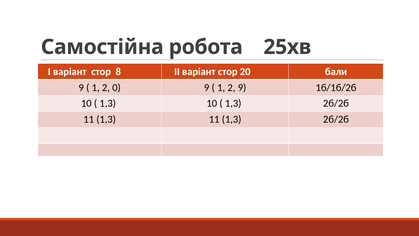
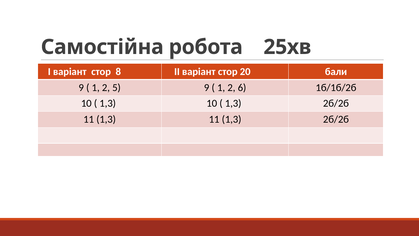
0: 0 -> 5 (117, 87)
2 9: 9 -> 6 (242, 87)
